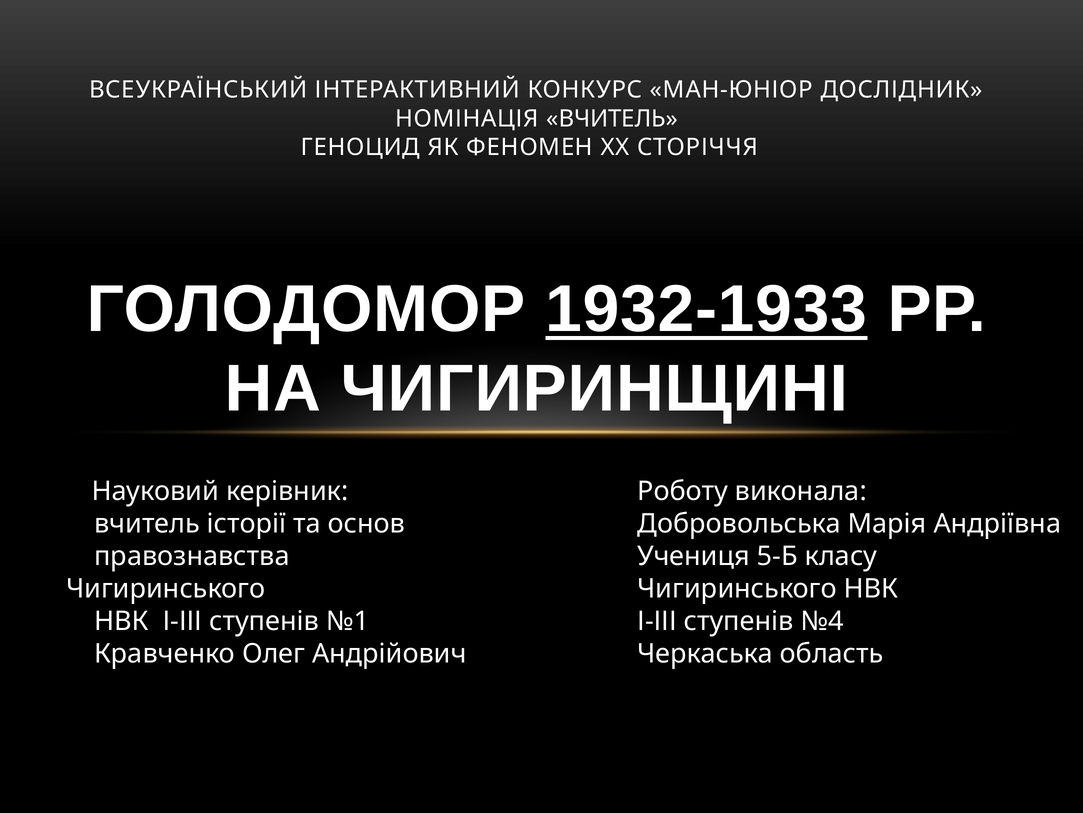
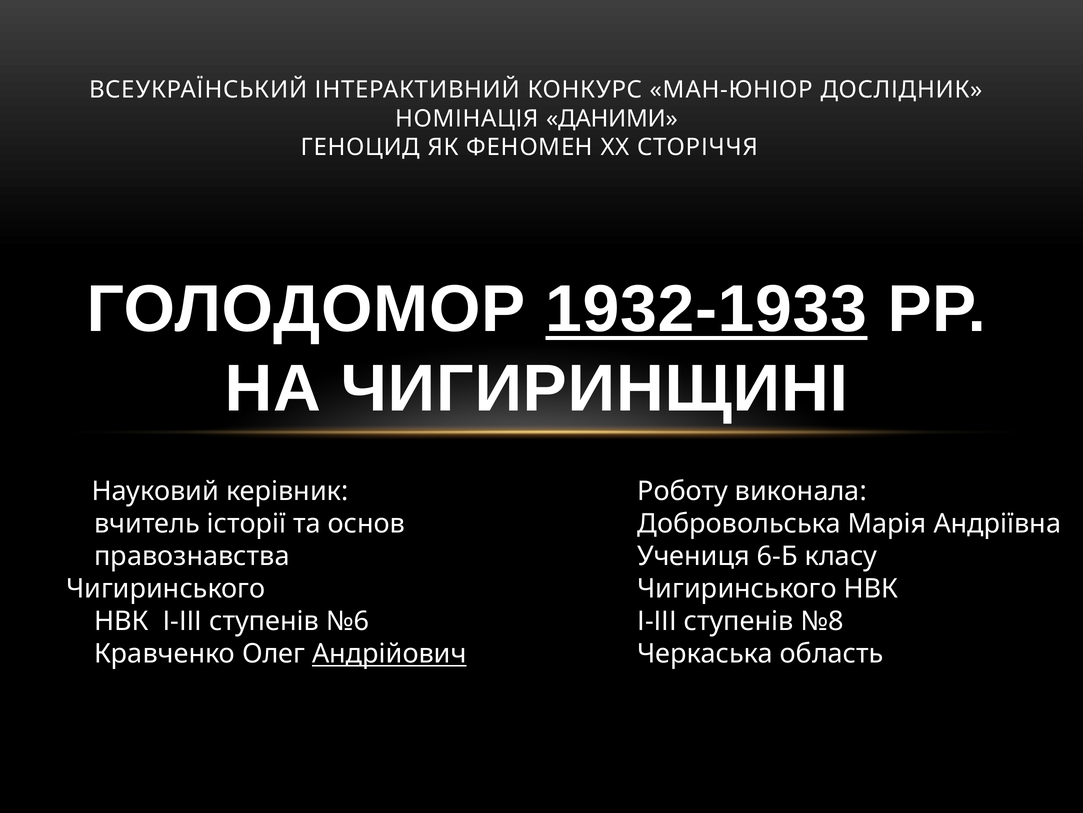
НОМІНАЦІЯ ВЧИТЕЛЬ: ВЧИТЕЛЬ -> ДАНИМИ (612, 118)
5-Б: 5-Б -> 6-Б (777, 556)
№1: №1 -> №6 (348, 621)
№4: №4 -> №8 (822, 621)
Андрійович underline: none -> present (389, 653)
